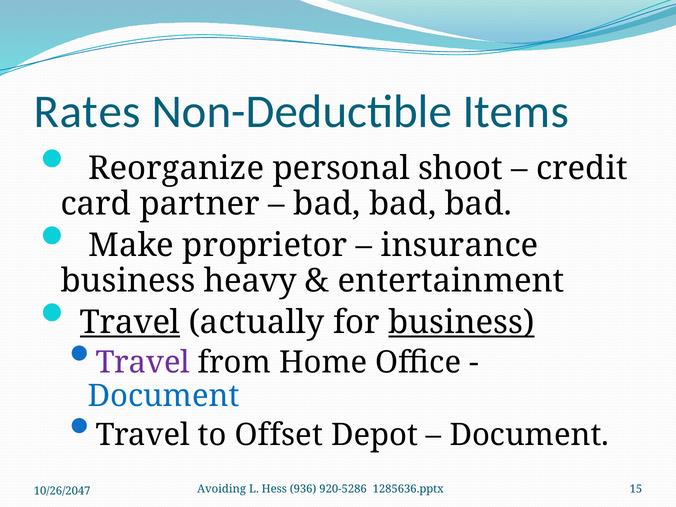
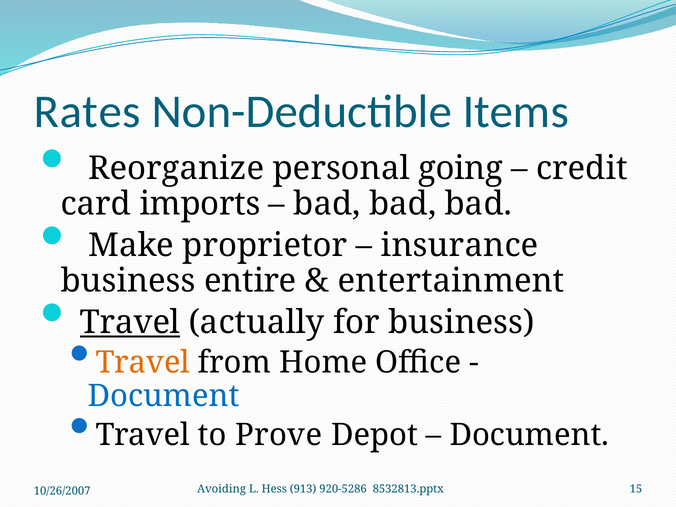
shoot: shoot -> going (461, 168)
partner: partner -> imports (200, 204)
heavy: heavy -> entire (250, 281)
business underline: present -> none (461, 323)
Travel colour: purple -> orange (143, 363)
Offset: Offset -> Prove (279, 435)
936: 936 -> 913 (303, 489)
1285636.pptx: 1285636.pptx -> 8532813.pptx (408, 489)
10/26/2047: 10/26/2047 -> 10/26/2007 (62, 491)
